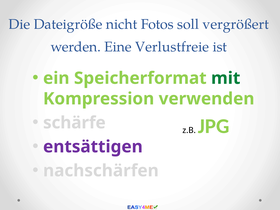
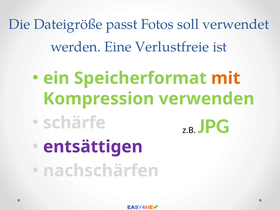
nicht: nicht -> passt (122, 24)
vergrößert: vergrößert -> verwendet (236, 24)
mit colour: green -> orange (226, 78)
